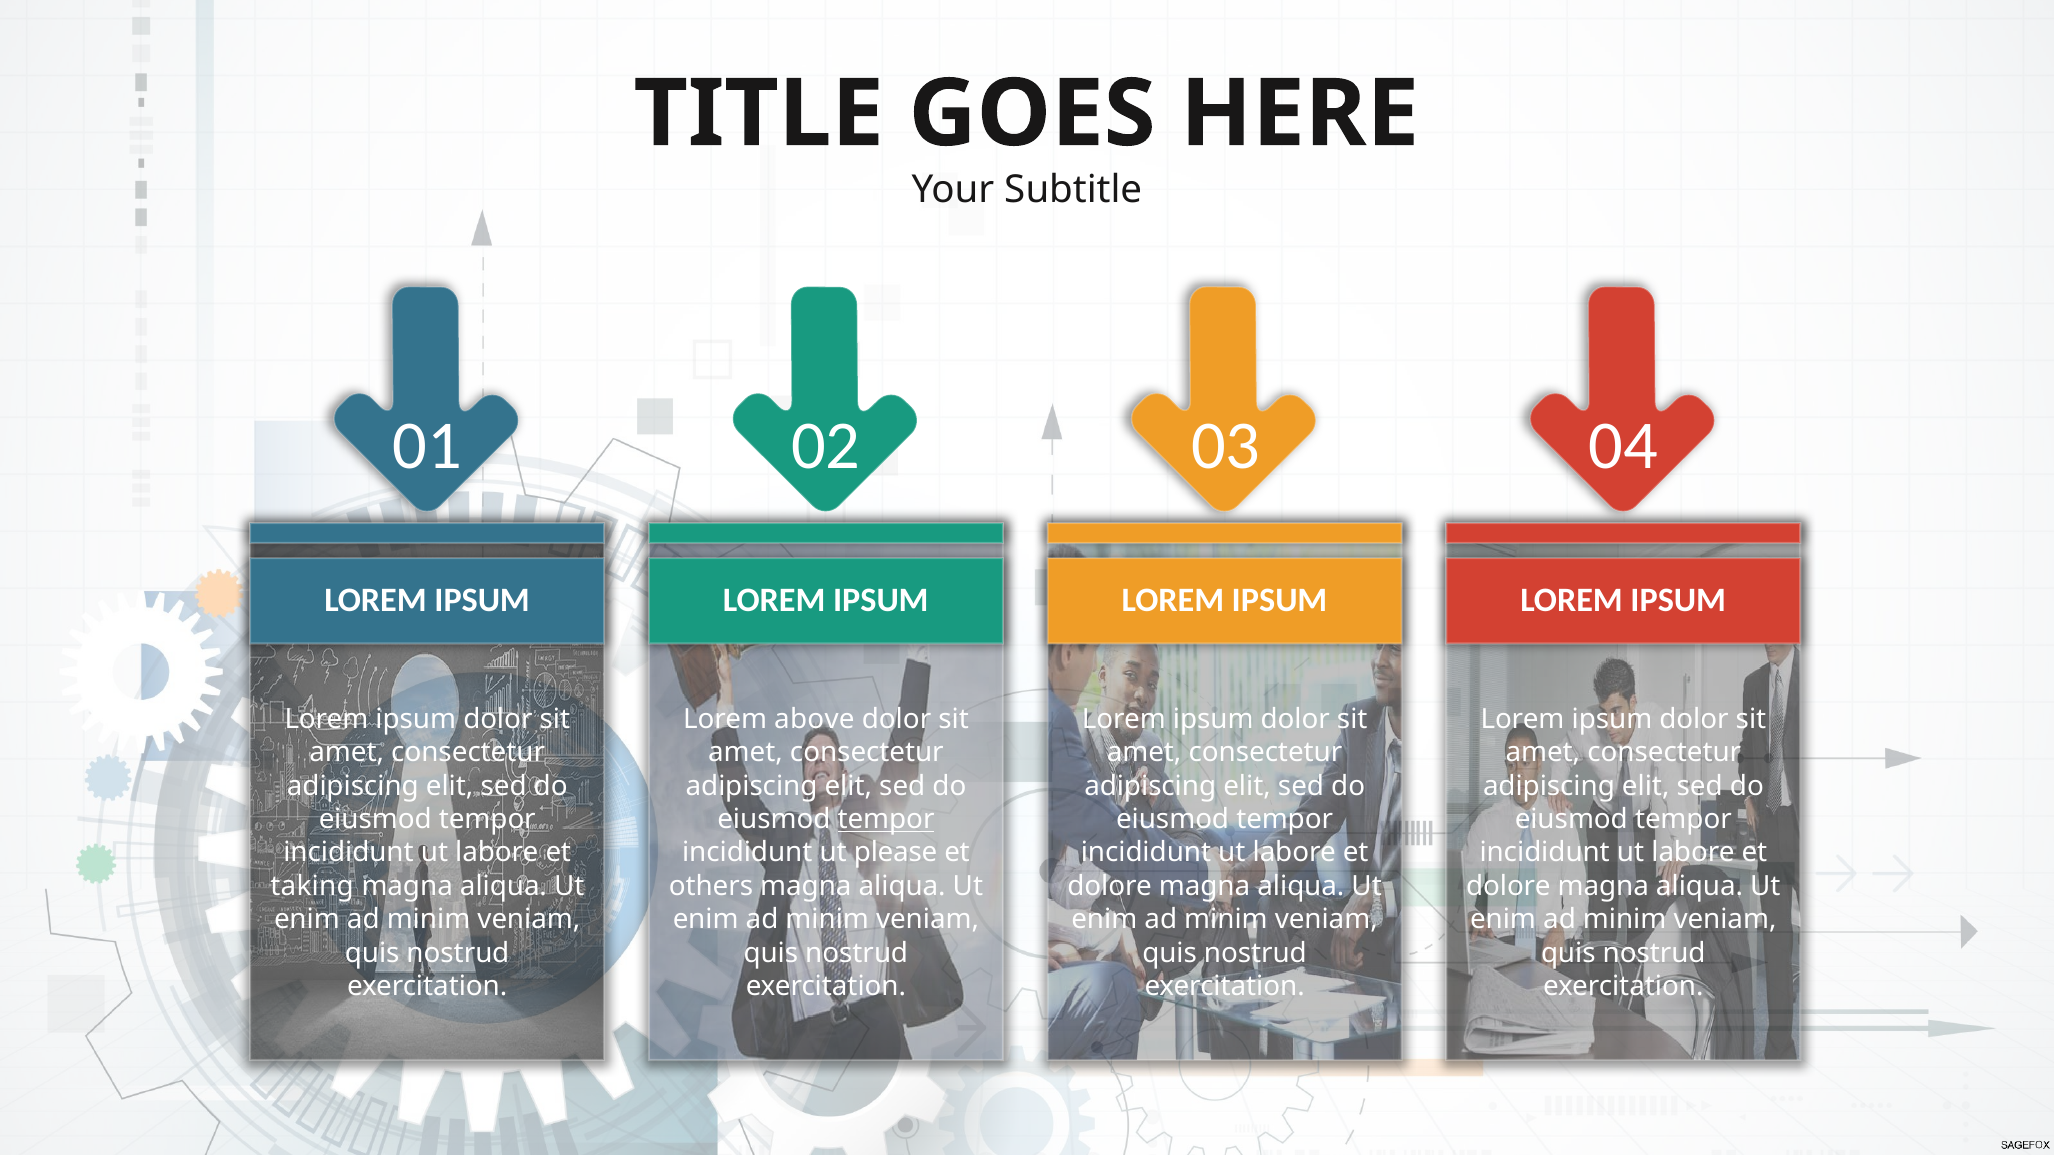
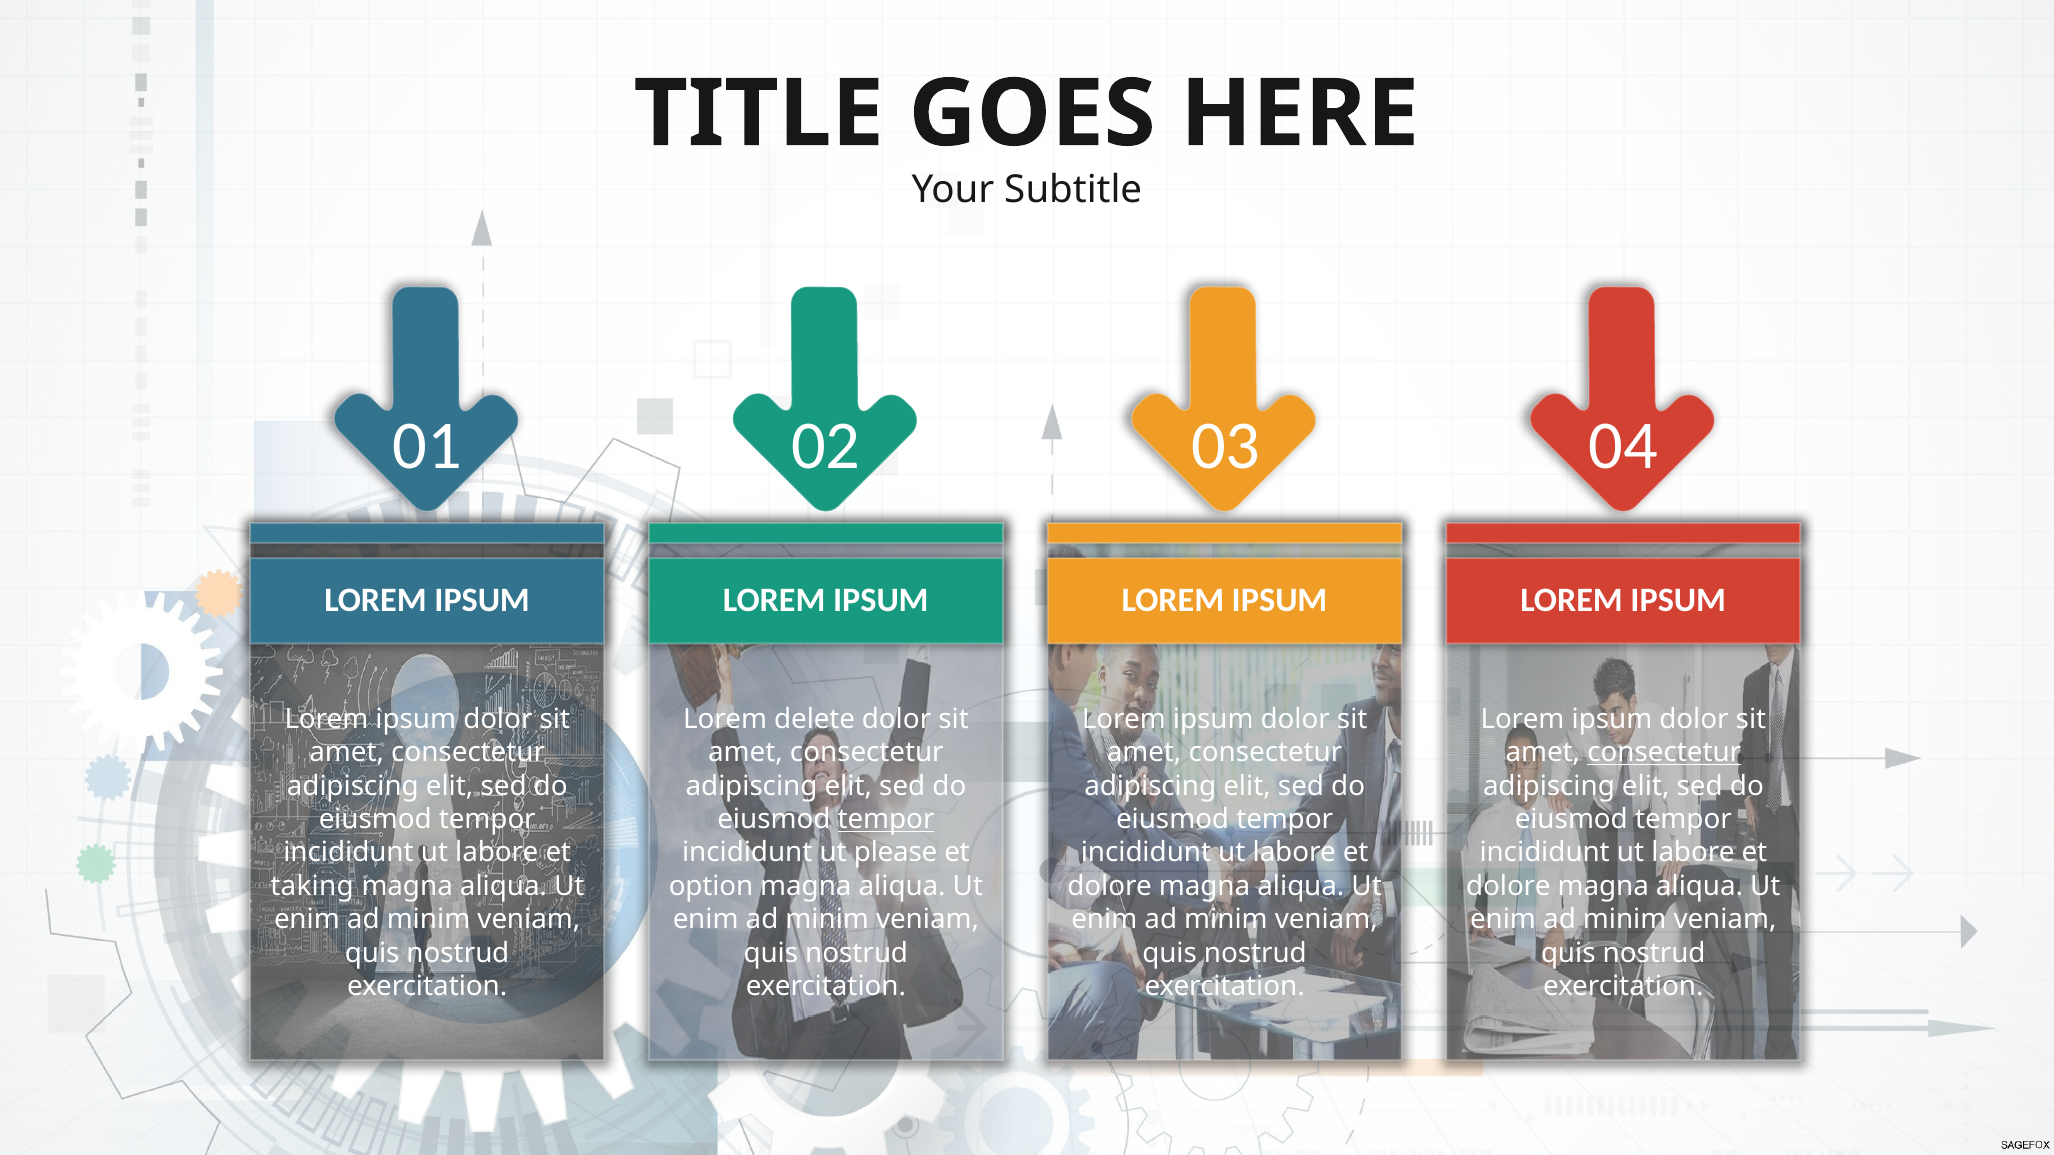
above: above -> delete (815, 719)
consectetur underline: none -> present (1664, 753)
others: others -> option (711, 886)
